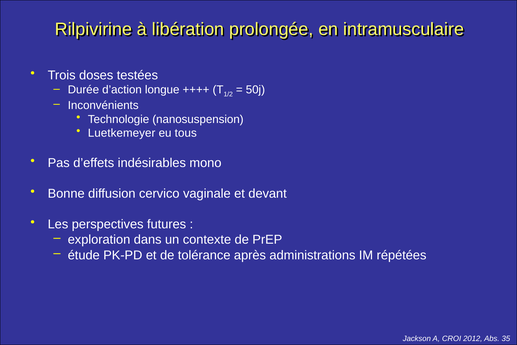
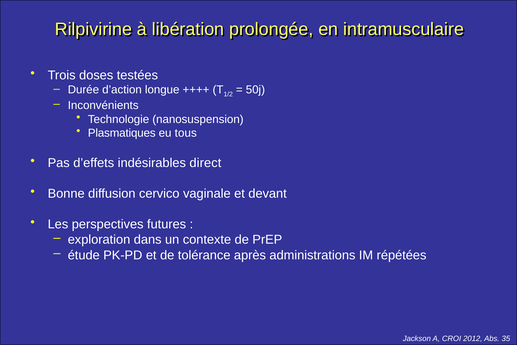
Luetkemeyer: Luetkemeyer -> Plasmatiques (122, 133)
mono: mono -> direct (205, 163)
